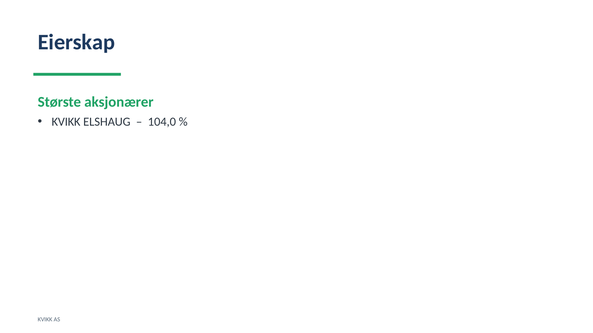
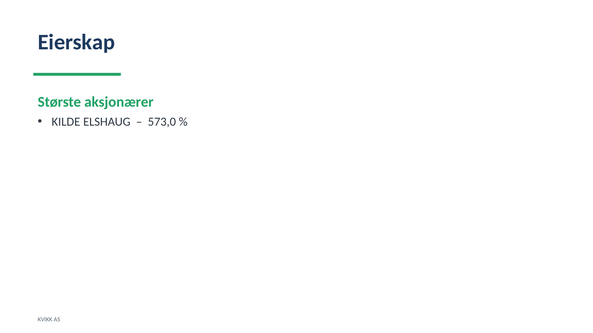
KVIKK: KVIKK -> KILDE (66, 122)
104,0: 104,0 -> 573,0 (162, 122)
